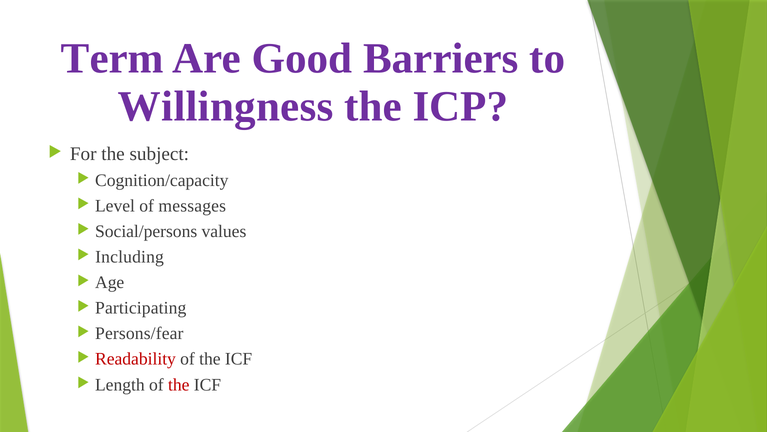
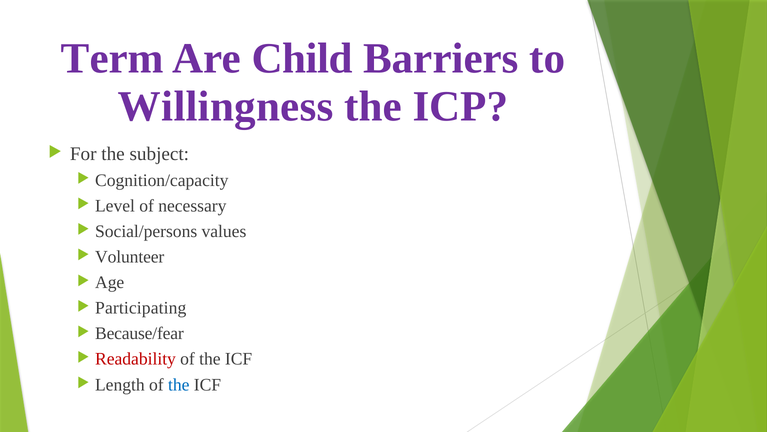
Good: Good -> Child (302, 58)
messages: messages -> necessary (192, 206)
Including: Including -> Volunteer (130, 257)
Persons/fear: Persons/fear -> Because/fear (139, 333)
the colour: red -> blue (179, 384)
